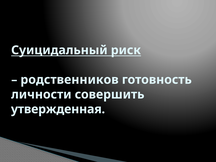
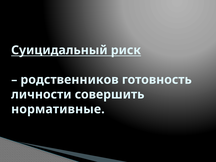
утвержденная: утвержденная -> нормативные (58, 109)
